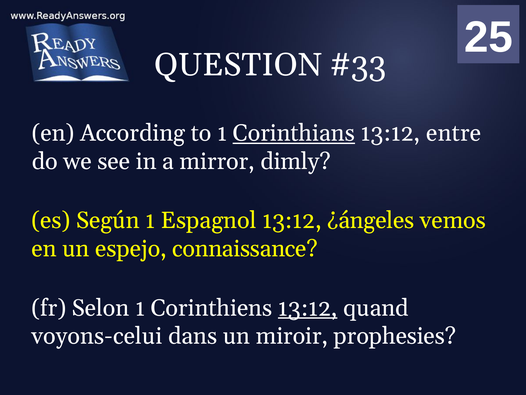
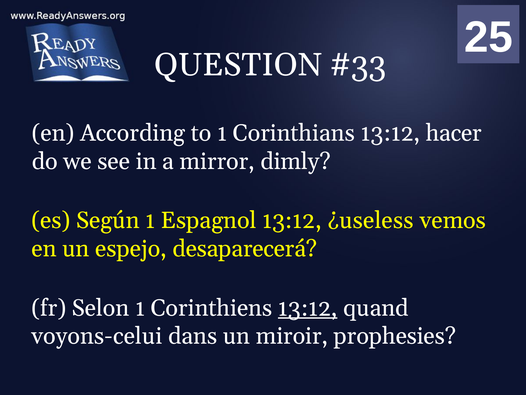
Corinthians underline: present -> none (294, 133)
entre: entre -> hacer (454, 133)
¿ángeles: ¿ángeles -> ¿useless (371, 220)
connaissance: connaissance -> desaparecerá (245, 248)
